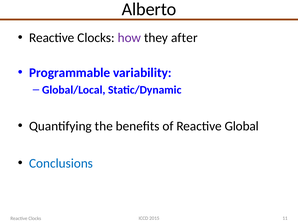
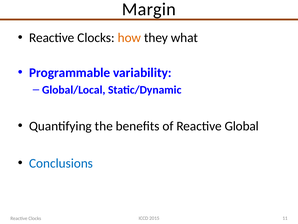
Alberto: Alberto -> Margin (149, 9)
how colour: purple -> orange (129, 38)
after: after -> what (184, 38)
